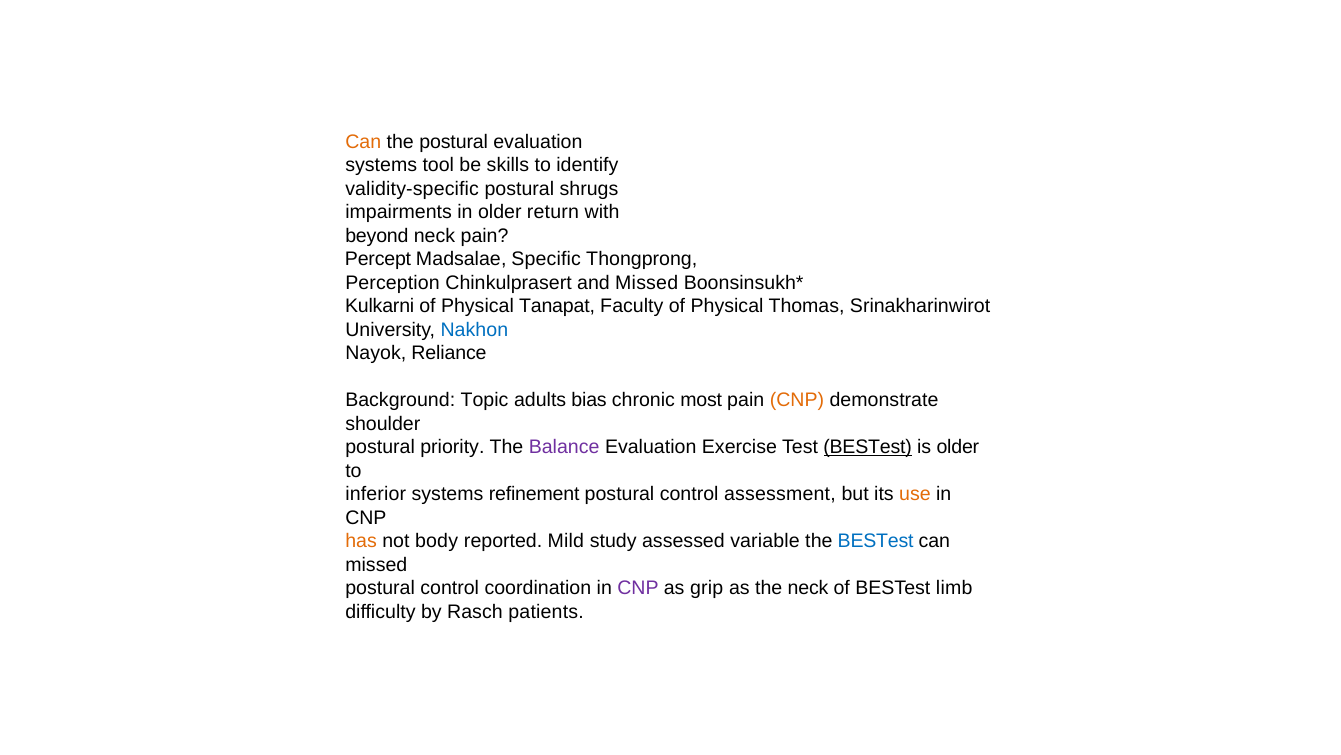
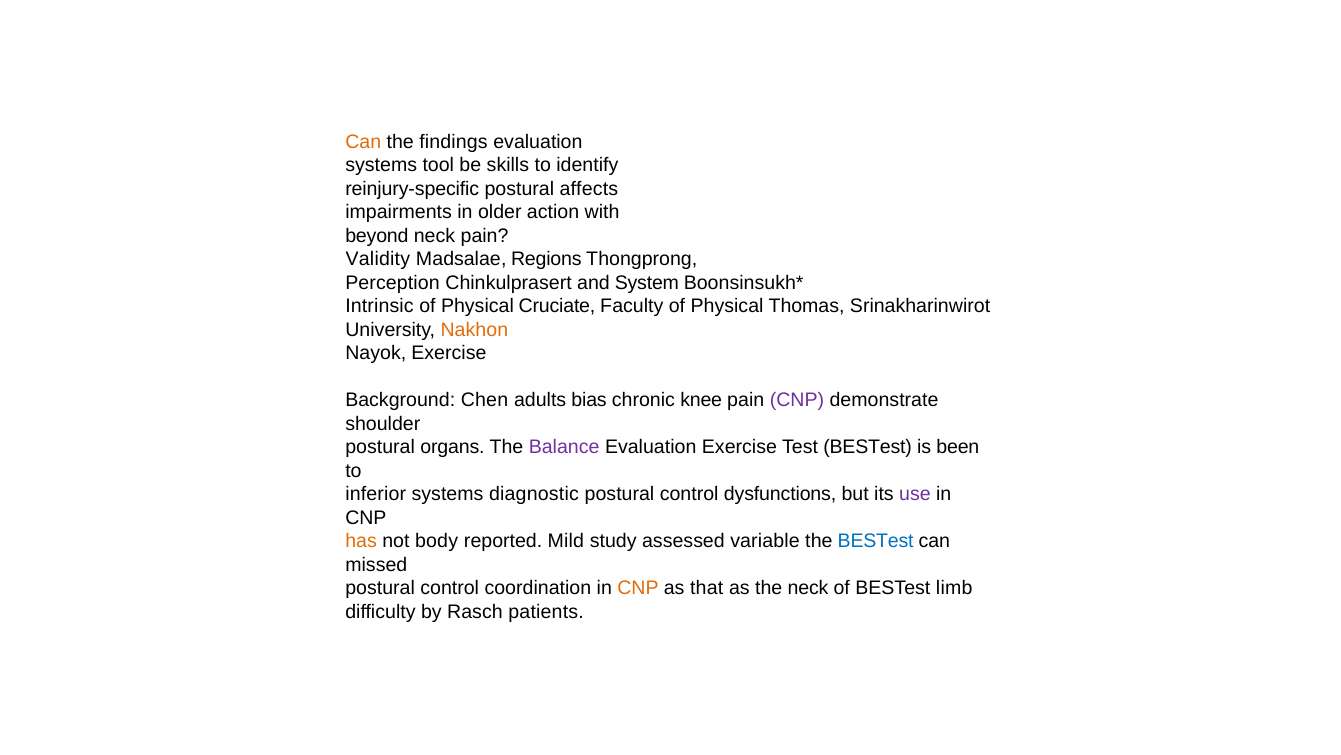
the postural: postural -> findings (454, 142)
validity-specific: validity-specific -> reinjury-specific (412, 189)
shrugs: shrugs -> affects (589, 189)
return: return -> action (553, 212)
Percept: Percept -> Validity (378, 259)
Specific: Specific -> Regions (546, 259)
and Missed: Missed -> System (647, 283)
Kulkarni: Kulkarni -> Intrinsic (379, 306)
Tanapat: Tanapat -> Cruciate (557, 306)
Nakhon colour: blue -> orange (474, 330)
Nayok Reliance: Reliance -> Exercise (449, 353)
Topic: Topic -> Chen (484, 400)
most: most -> knee (701, 400)
CNP colour: orange -> purple (797, 400)
priority: priority -> organs (452, 447)
BESTest underline: present -> none (868, 447)
is older: older -> been (958, 447)
refinement: refinement -> diagnostic (534, 494)
assessment: assessment -> dysfunctions (780, 494)
use colour: orange -> purple (915, 494)
CNP colour: purple -> orange (638, 588)
grip: grip -> that (707, 588)
